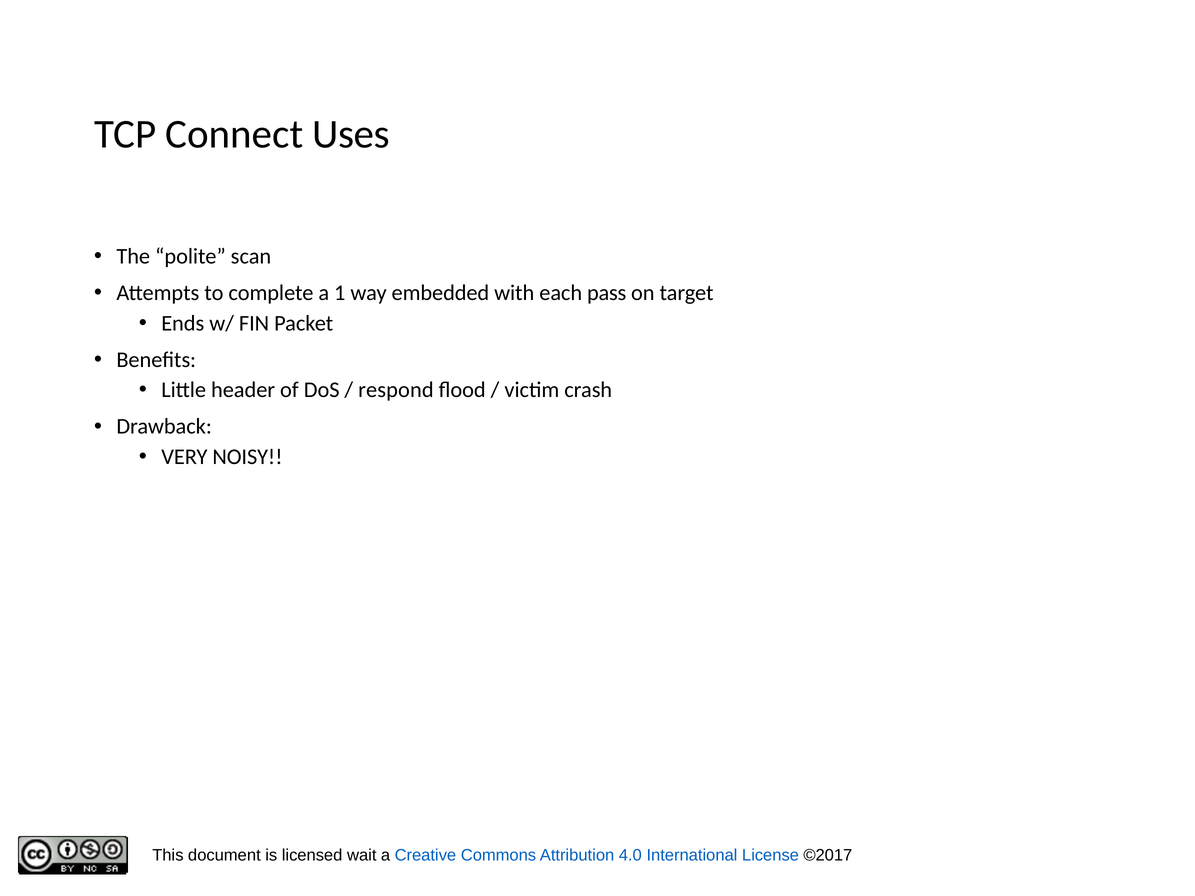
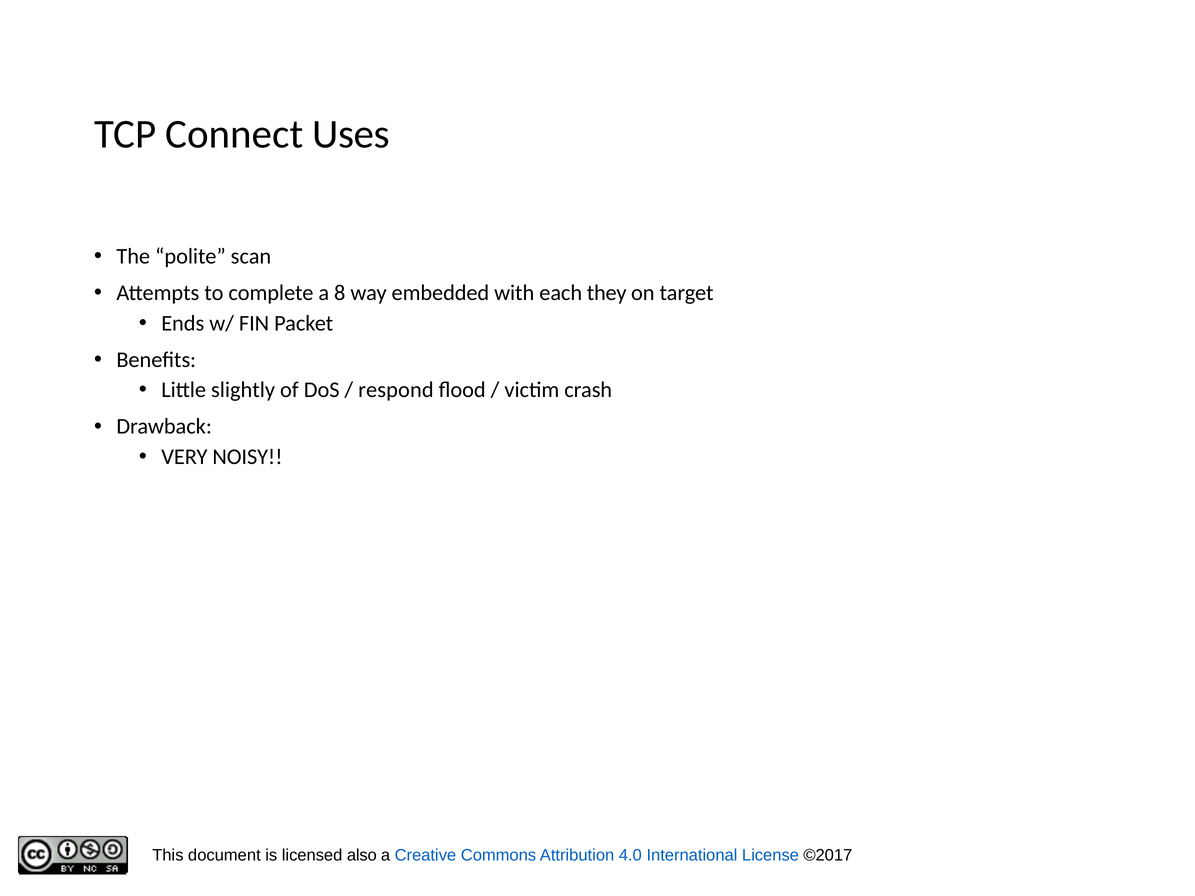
1: 1 -> 8 (340, 293)
pass: pass -> they (607, 293)
header: header -> slightly (243, 390)
wait: wait -> also (362, 856)
